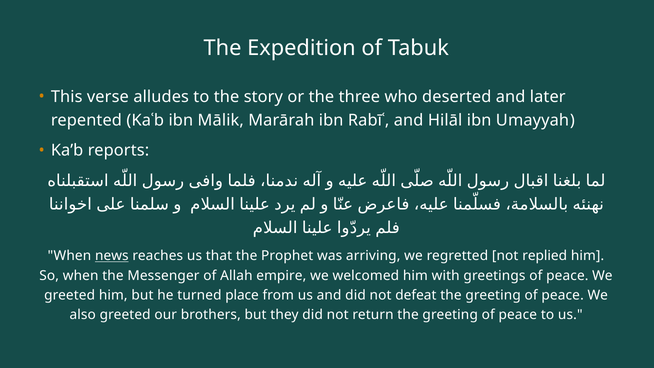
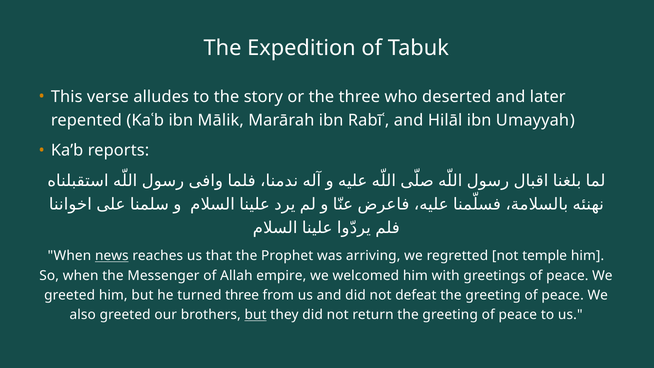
replied: replied -> temple (545, 256)
turned place: place -> three (242, 295)
but underline: none -> present (256, 315)
